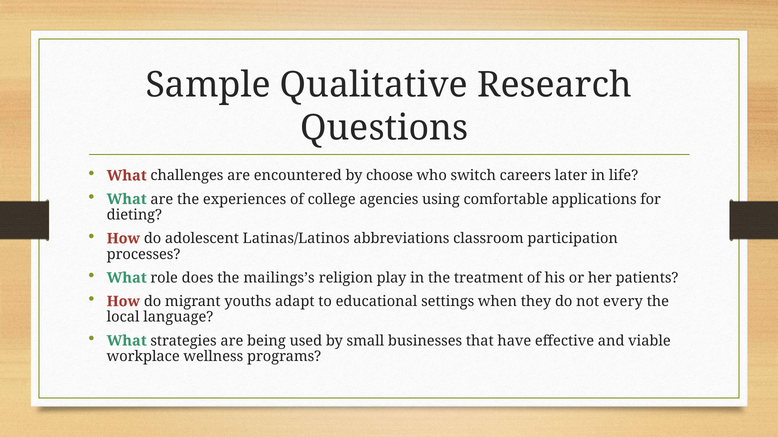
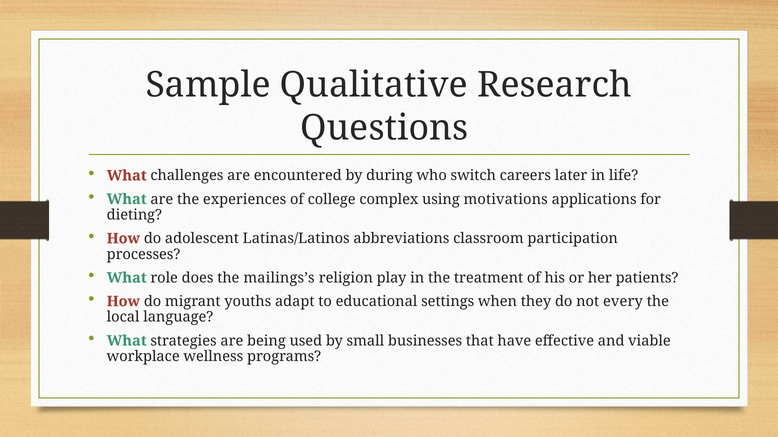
choose: choose -> during (390, 176)
agencies: agencies -> complex (389, 199)
comfortable: comfortable -> motivations (506, 199)
